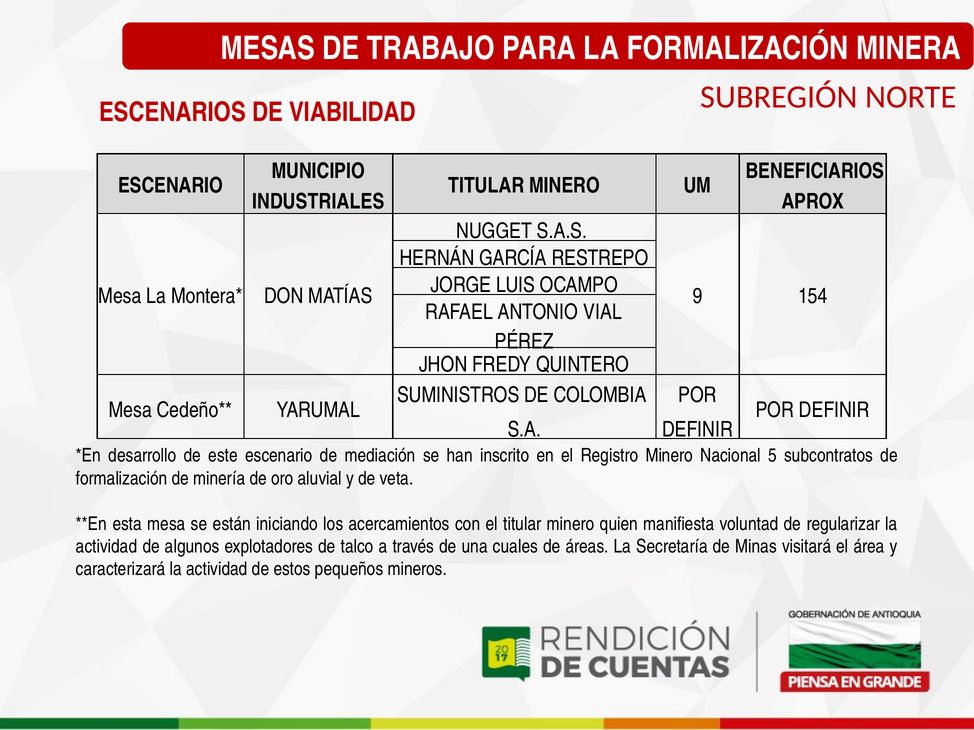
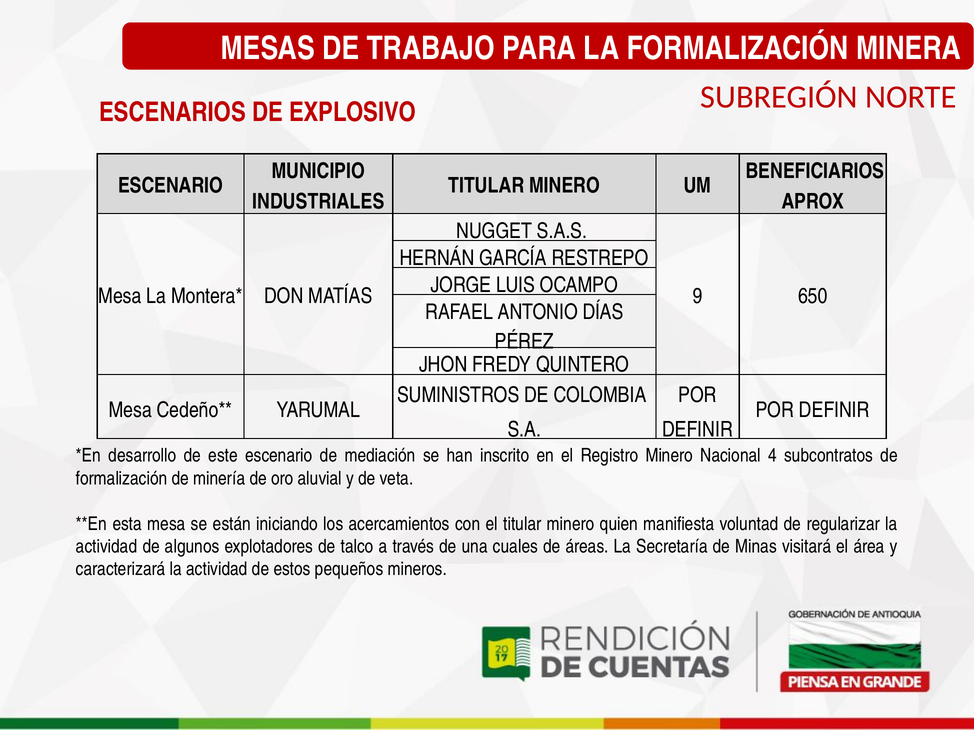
VIABILIDAD: VIABILIDAD -> EXPLOSIVO (353, 112)
154: 154 -> 650 (813, 296)
VIAL: VIAL -> DÍAS (603, 312)
5: 5 -> 4 (772, 456)
